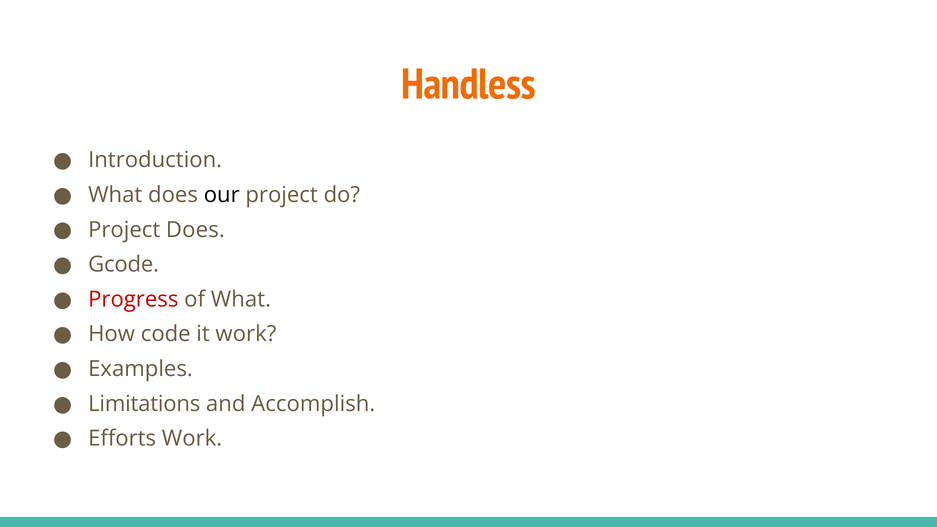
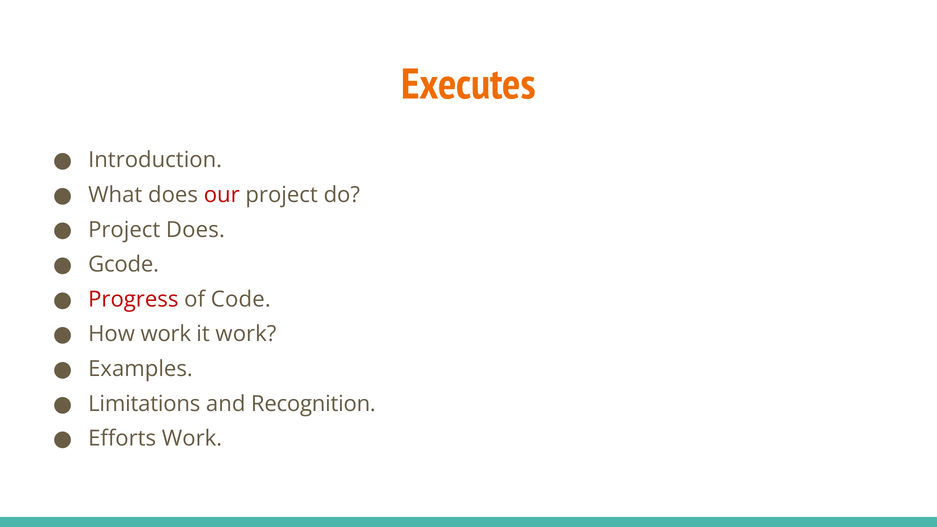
Handless: Handless -> Executes (468, 85)
our colour: black -> red (222, 195)
of What: What -> Code (241, 299)
How code: code -> work (166, 334)
Accomplish: Accomplish -> Recognition (313, 404)
